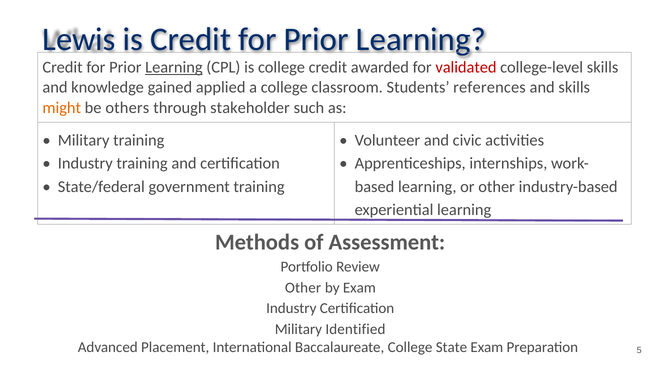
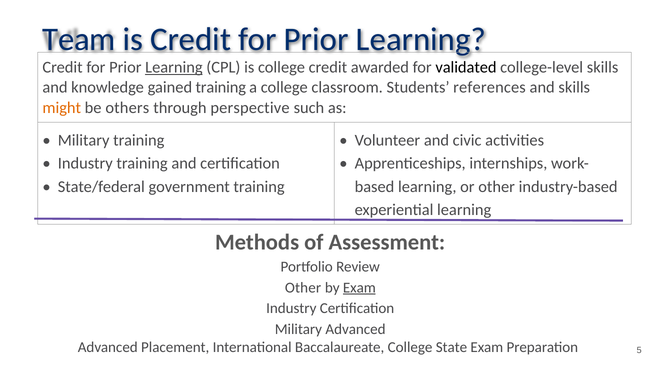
Lewis: Lewis -> Team (79, 39)
validated colour: red -> black (466, 67)
gained applied: applied -> training (221, 87)
stakeholder: stakeholder -> perspective (250, 107)
Exam underline: none -> present (359, 287)
Military Identified: Identified -> Advanced (355, 329)
